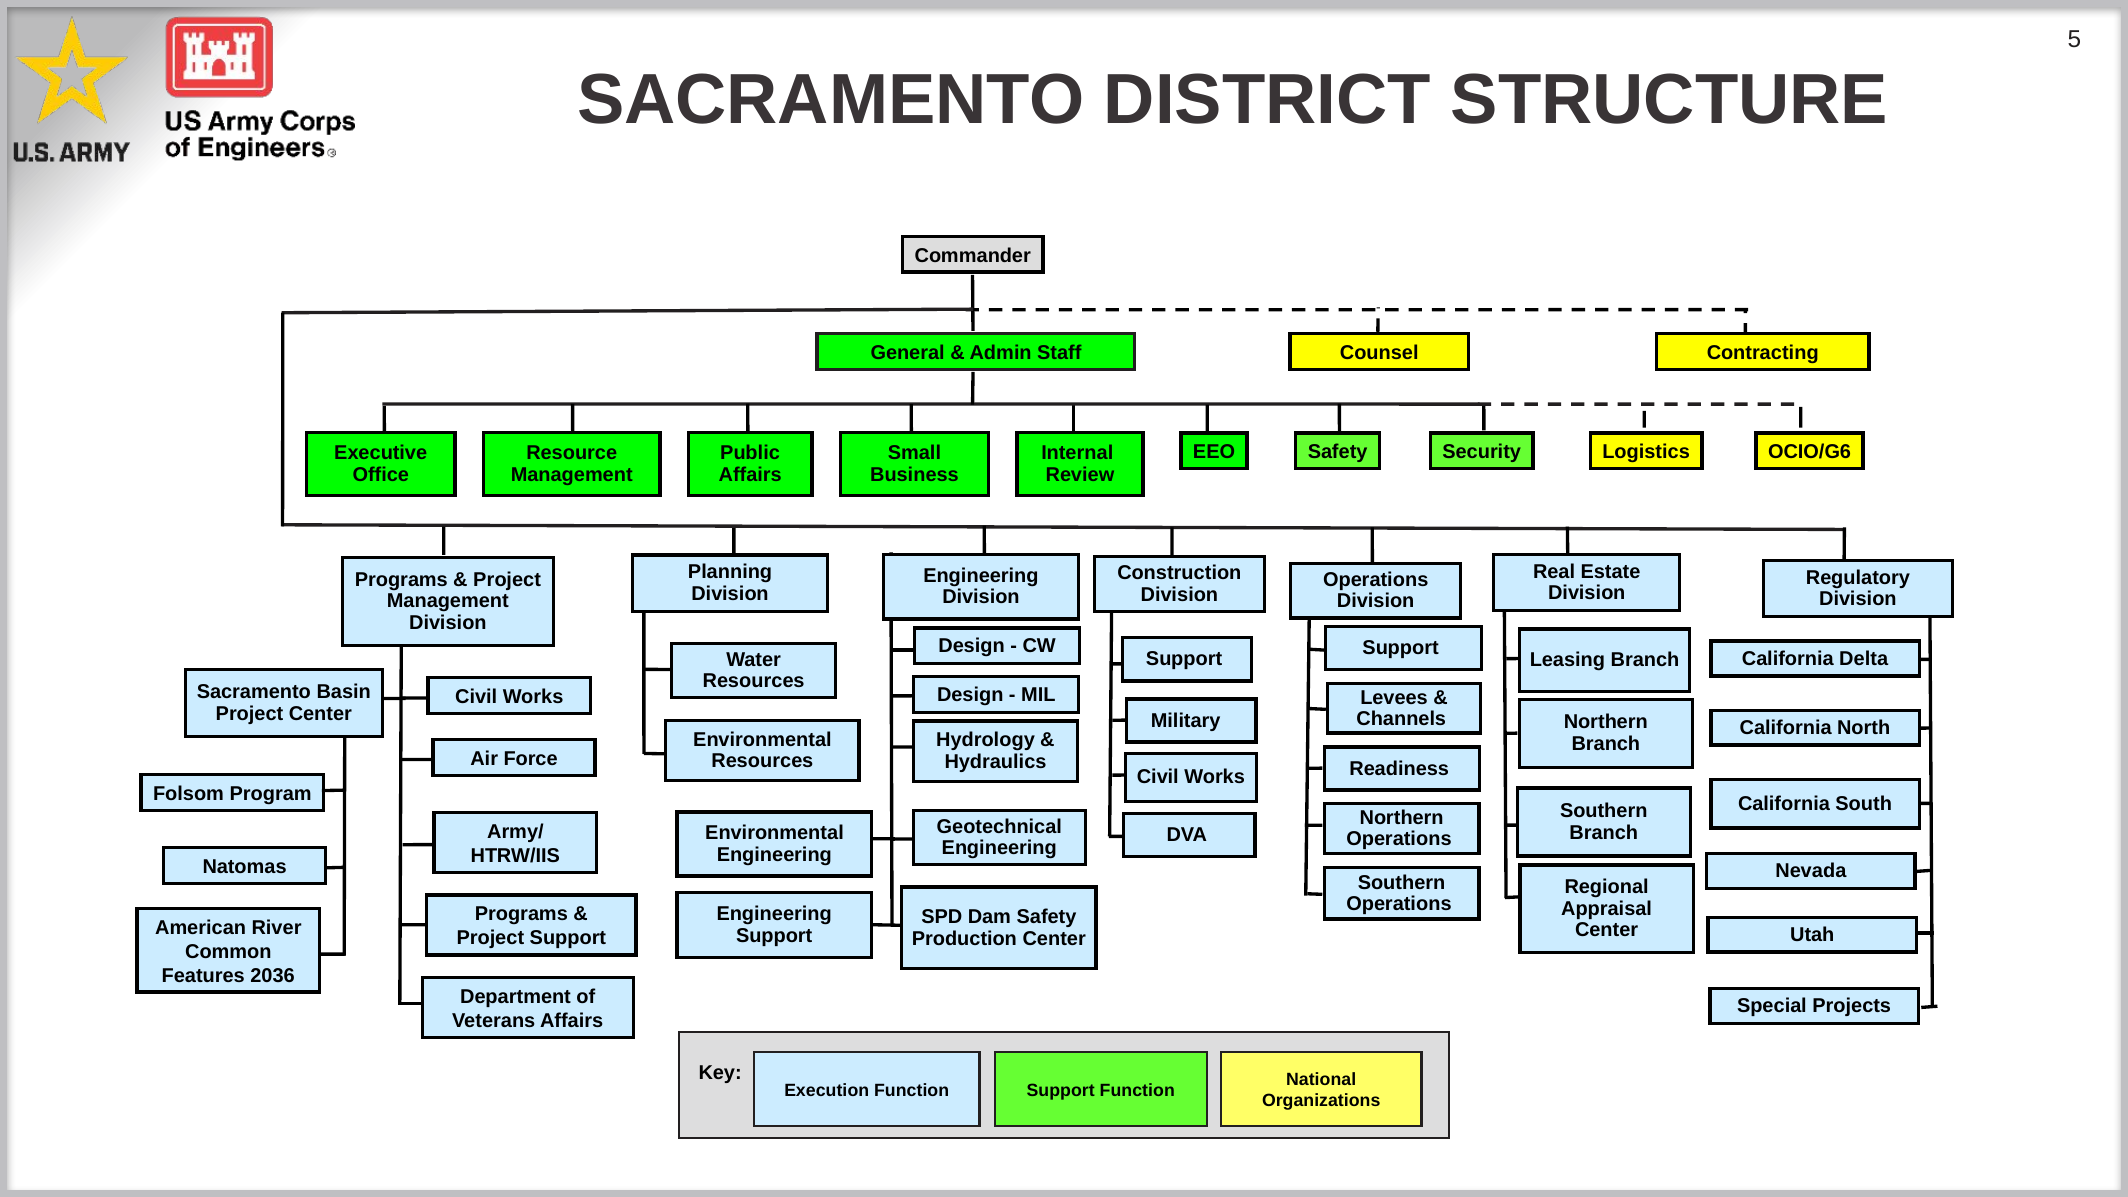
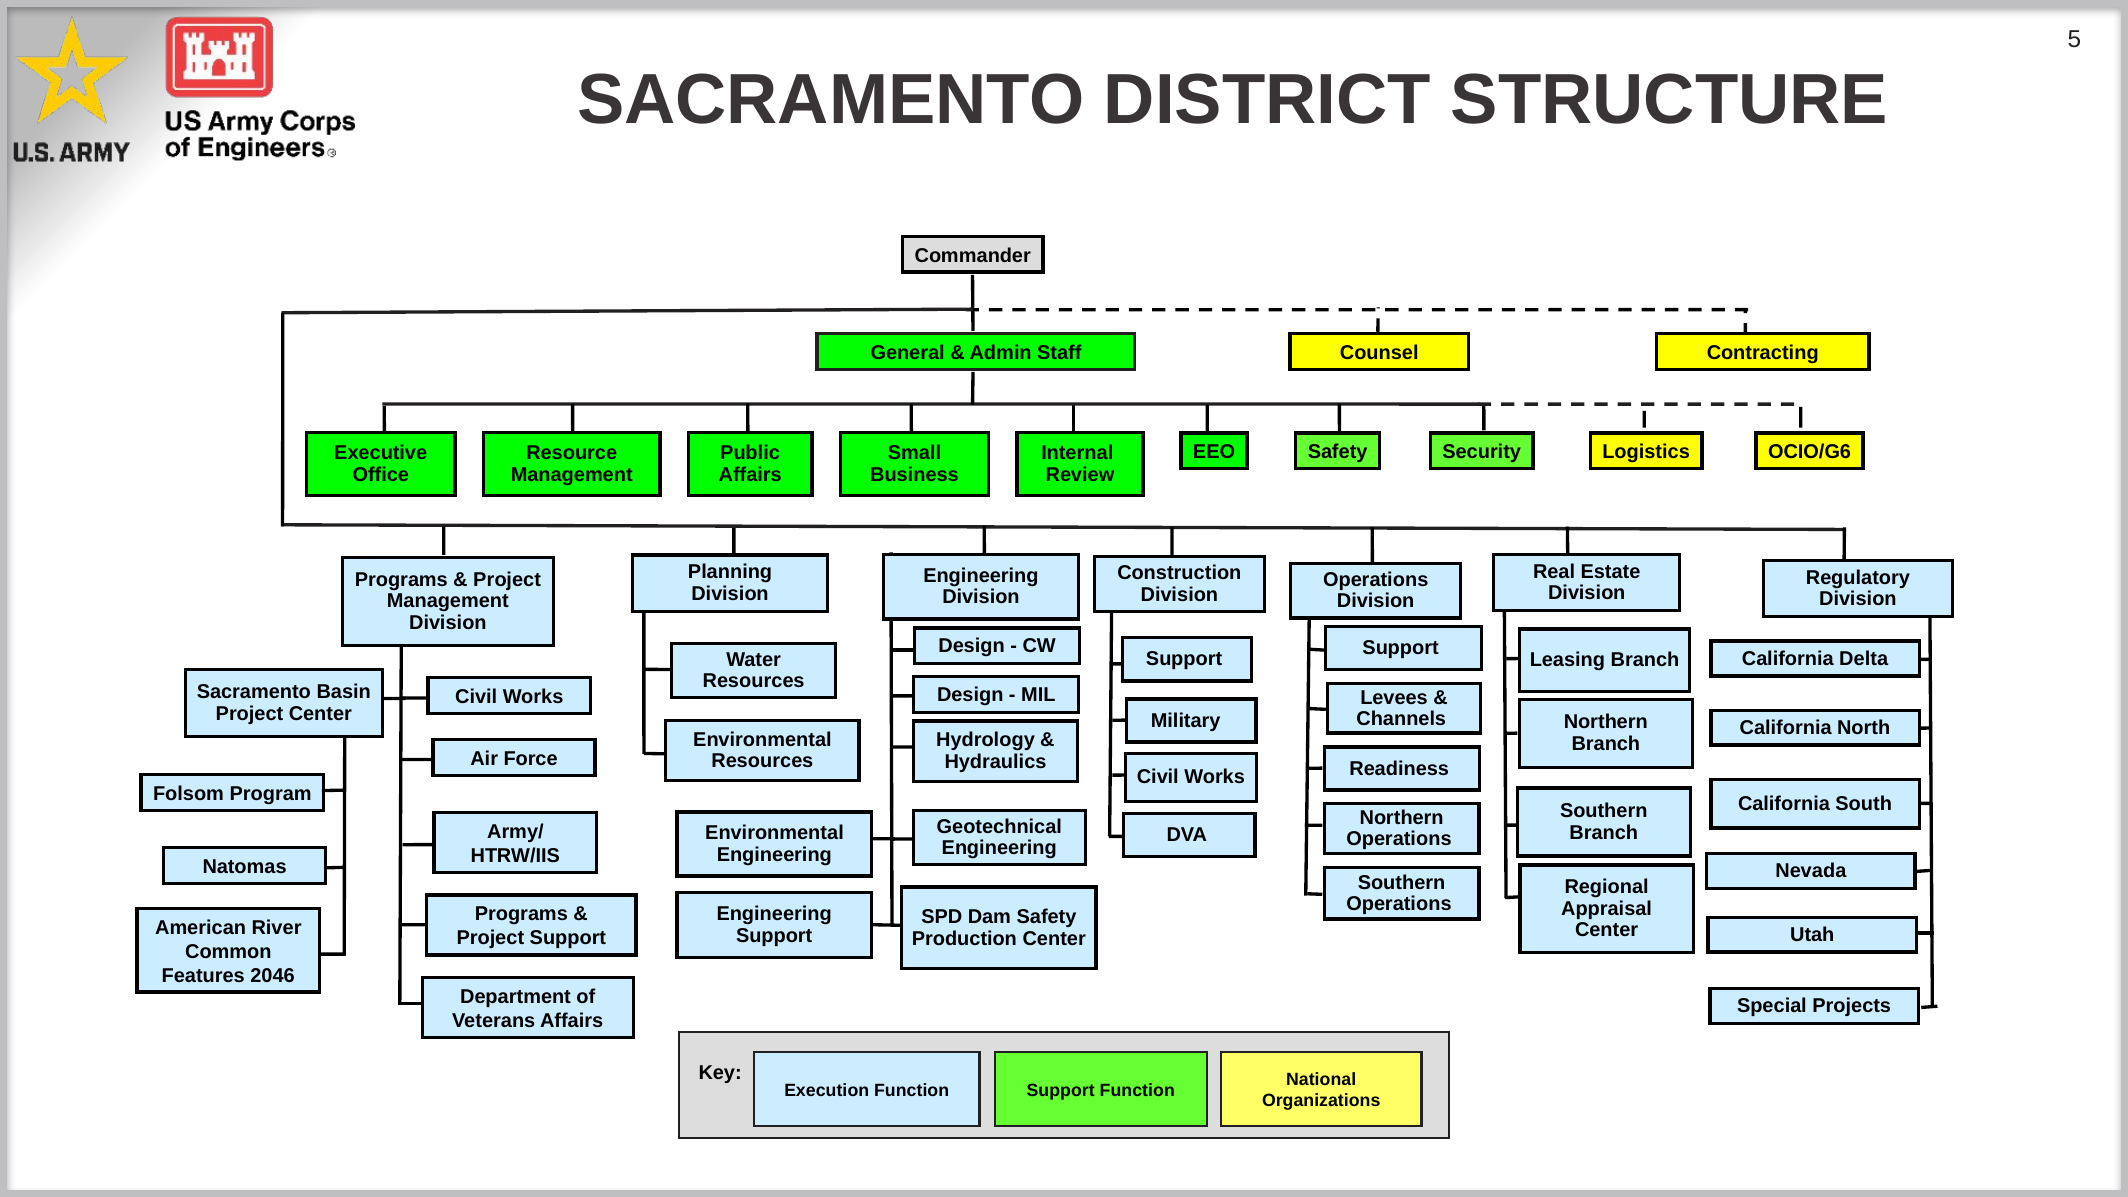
2036: 2036 -> 2046 (273, 976)
